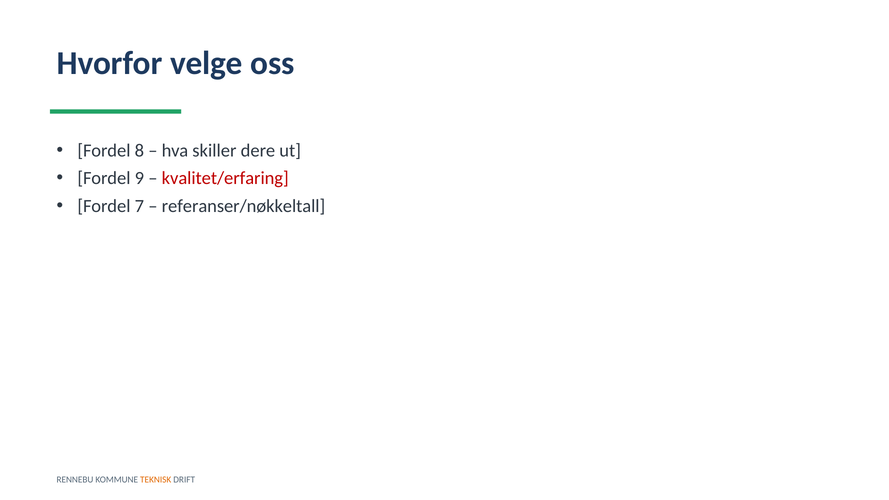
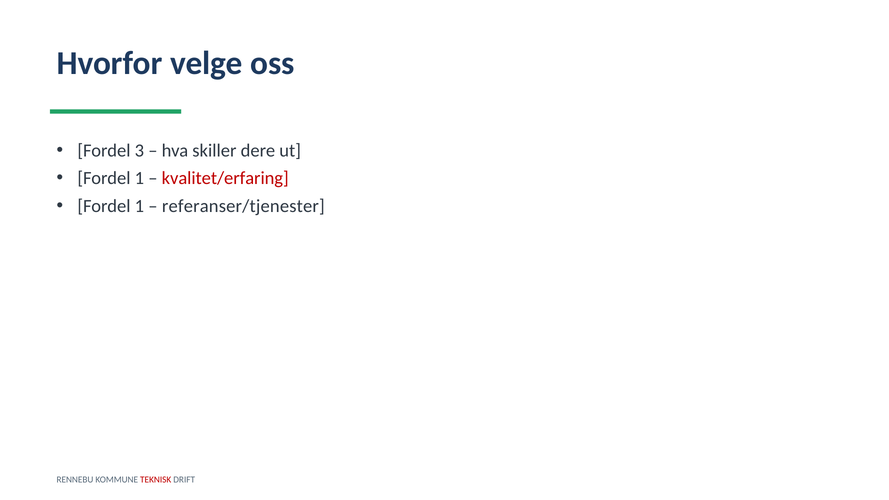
8: 8 -> 3 (139, 151)
9: 9 -> 1 (139, 178)
7: 7 -> 1 (139, 206)
referanser/nøkkeltall: referanser/nøkkeltall -> referanser/tjenester (243, 206)
TEKNISK colour: orange -> red (156, 480)
